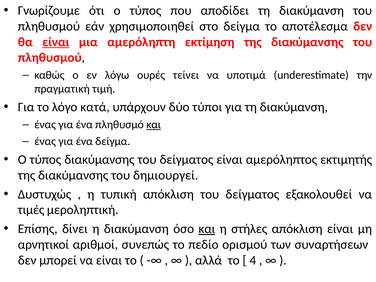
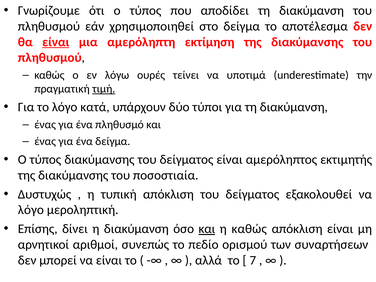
τιμή underline: none -> present (104, 89)
και underline: present -> none (154, 125)
δημιουργεί: δημιουργεί -> ποσοστιαία (166, 175)
τιμές: τιμές -> λόγο (31, 210)
η στήλες: στήλες -> καθώς (249, 229)
4: 4 -> 7 (253, 260)
